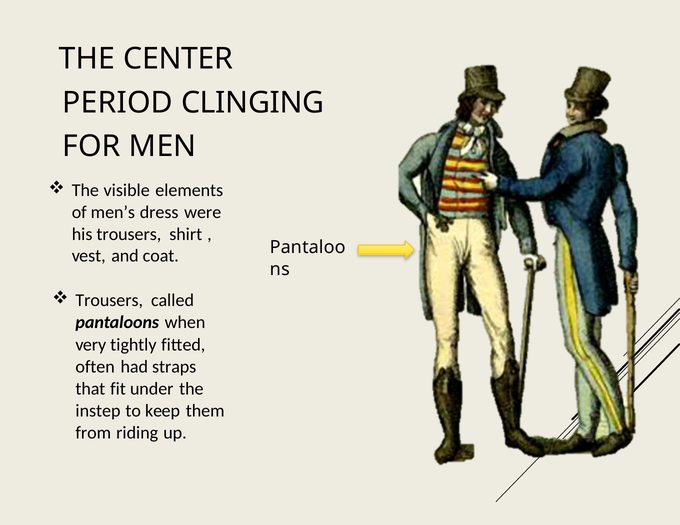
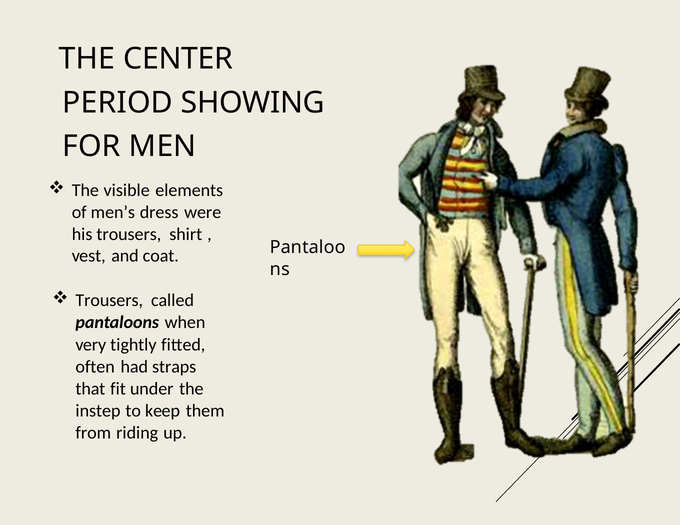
CLINGING: CLINGING -> SHOWING (253, 103)
